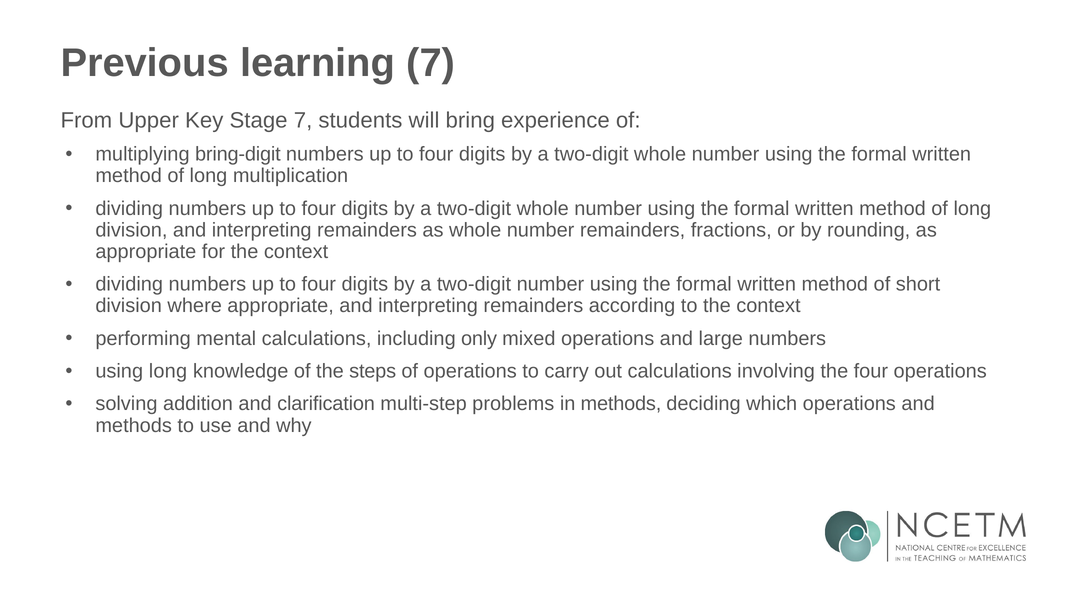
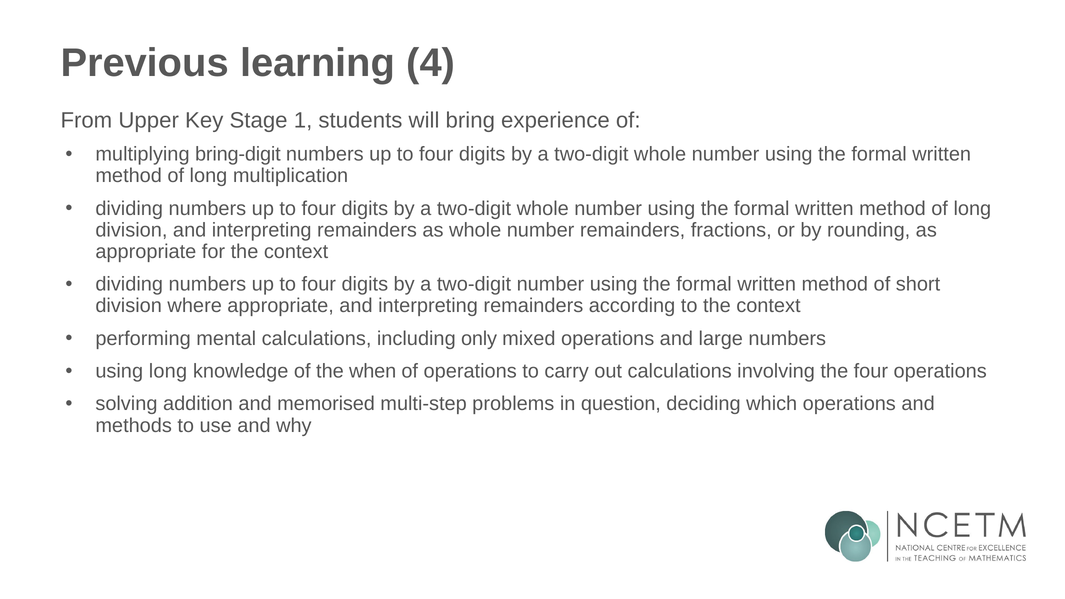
learning 7: 7 -> 4 (431, 63)
Stage 7: 7 -> 1 (303, 120)
steps: steps -> when (373, 371)
clarification: clarification -> memorised (326, 404)
in methods: methods -> question (621, 404)
